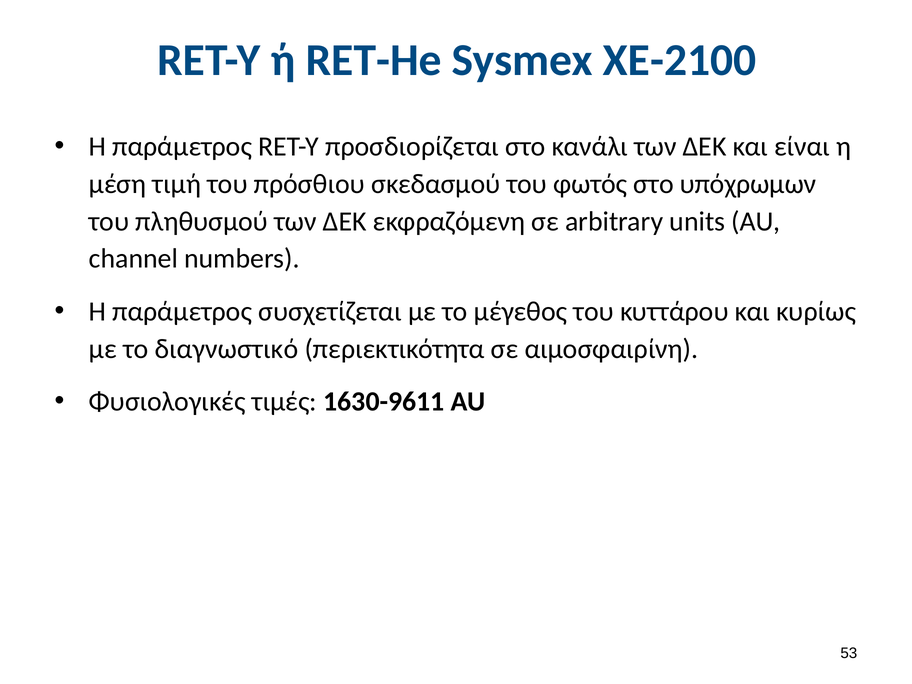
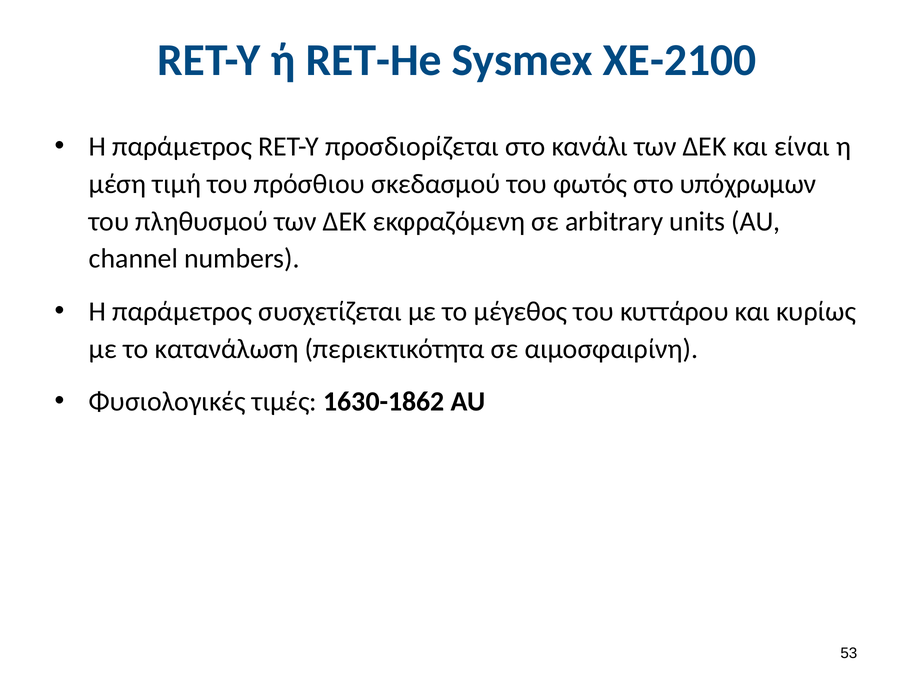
διαγνωστικό: διαγνωστικό -> κατανάλωση (227, 349)
1630-9611: 1630-9611 -> 1630-1862 (384, 401)
